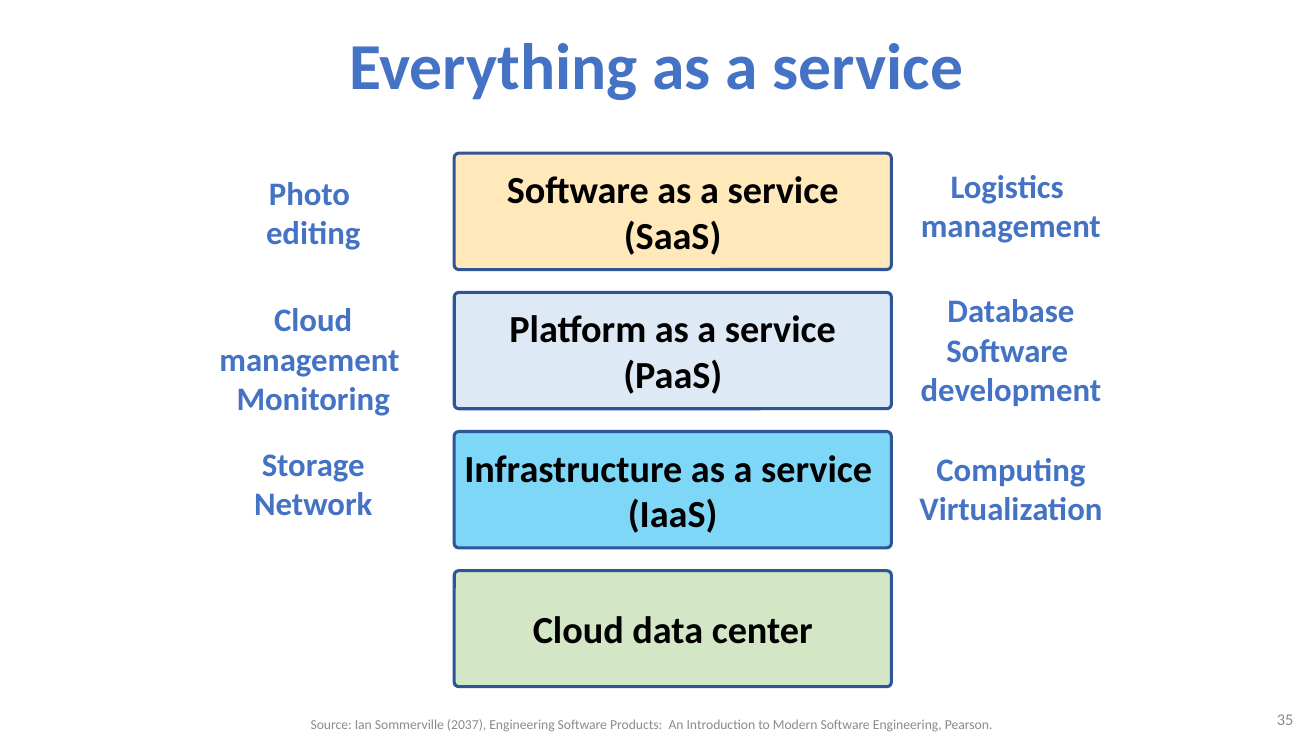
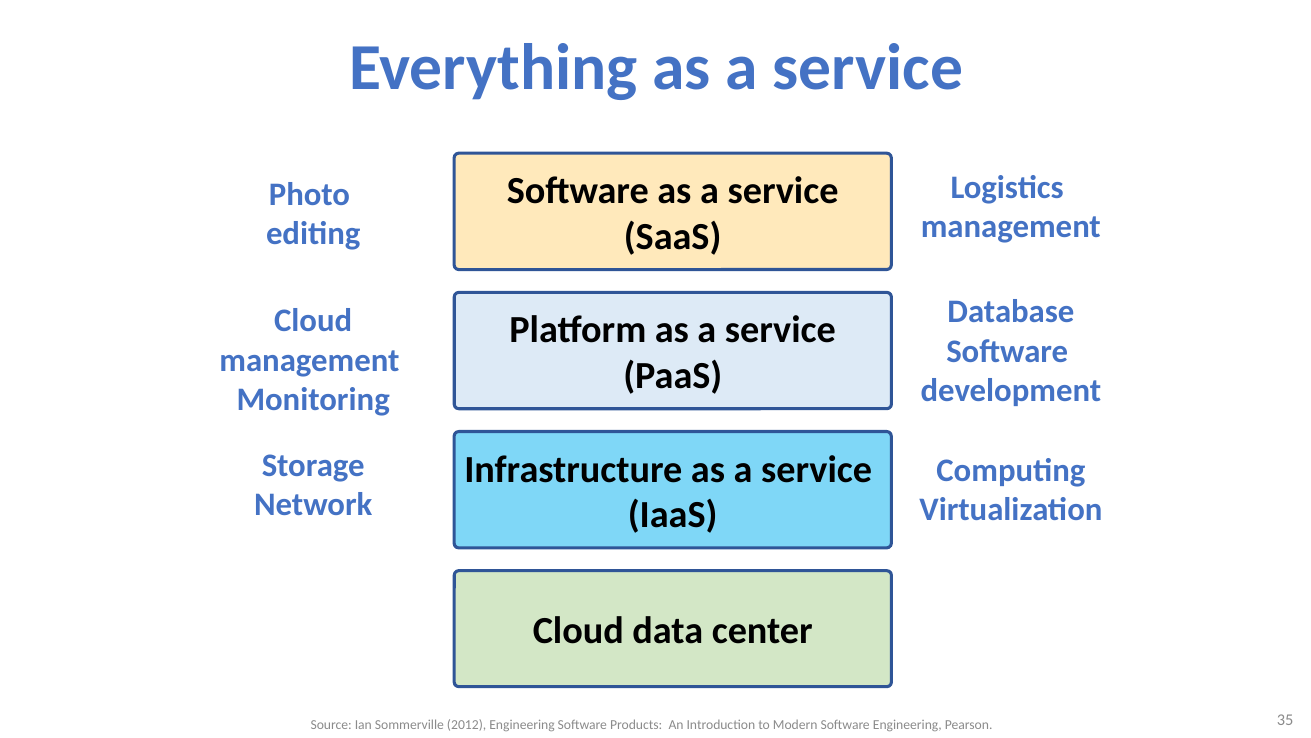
2037: 2037 -> 2012 (467, 724)
